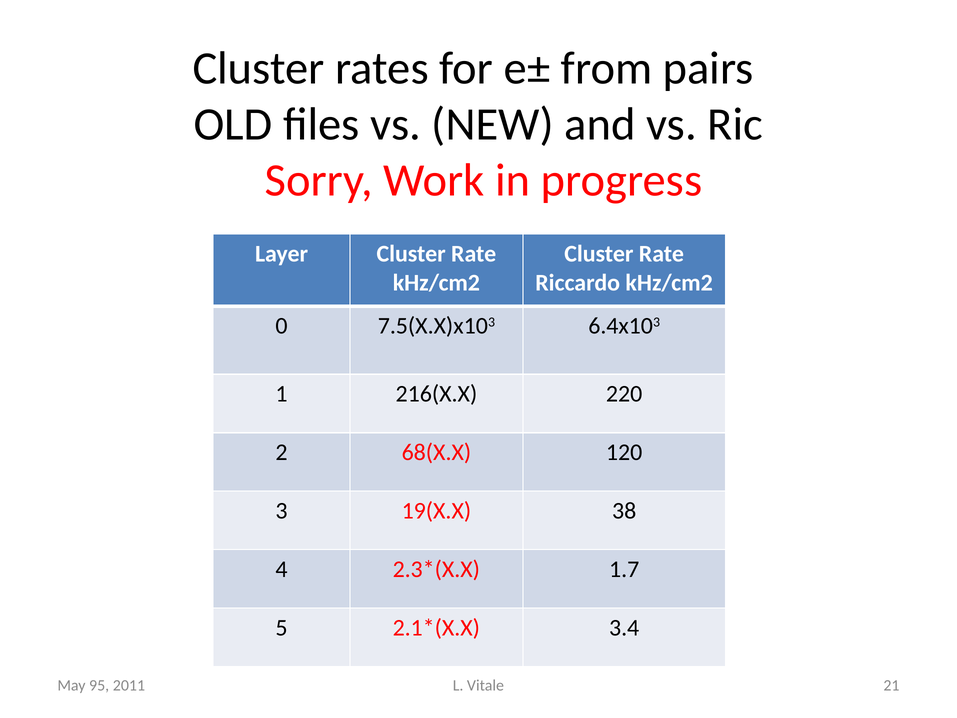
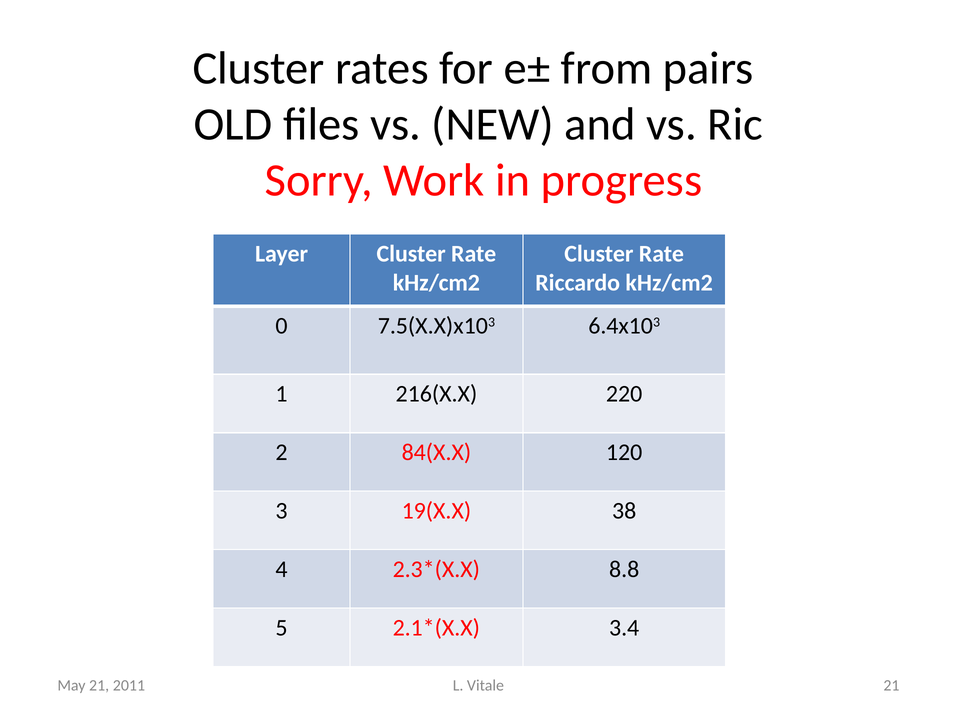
68(X.X: 68(X.X -> 84(X.X (436, 452)
1.7: 1.7 -> 8.8 (624, 569)
May 95: 95 -> 21 (99, 685)
